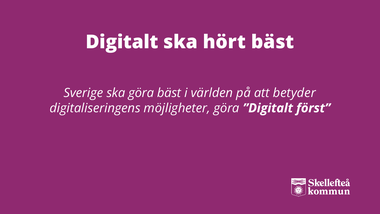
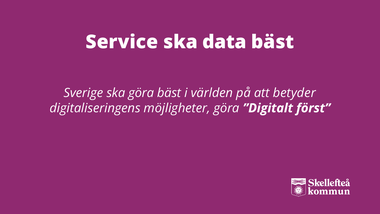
Digitalt: Digitalt -> Service (122, 42)
hört: hört -> data (224, 42)
